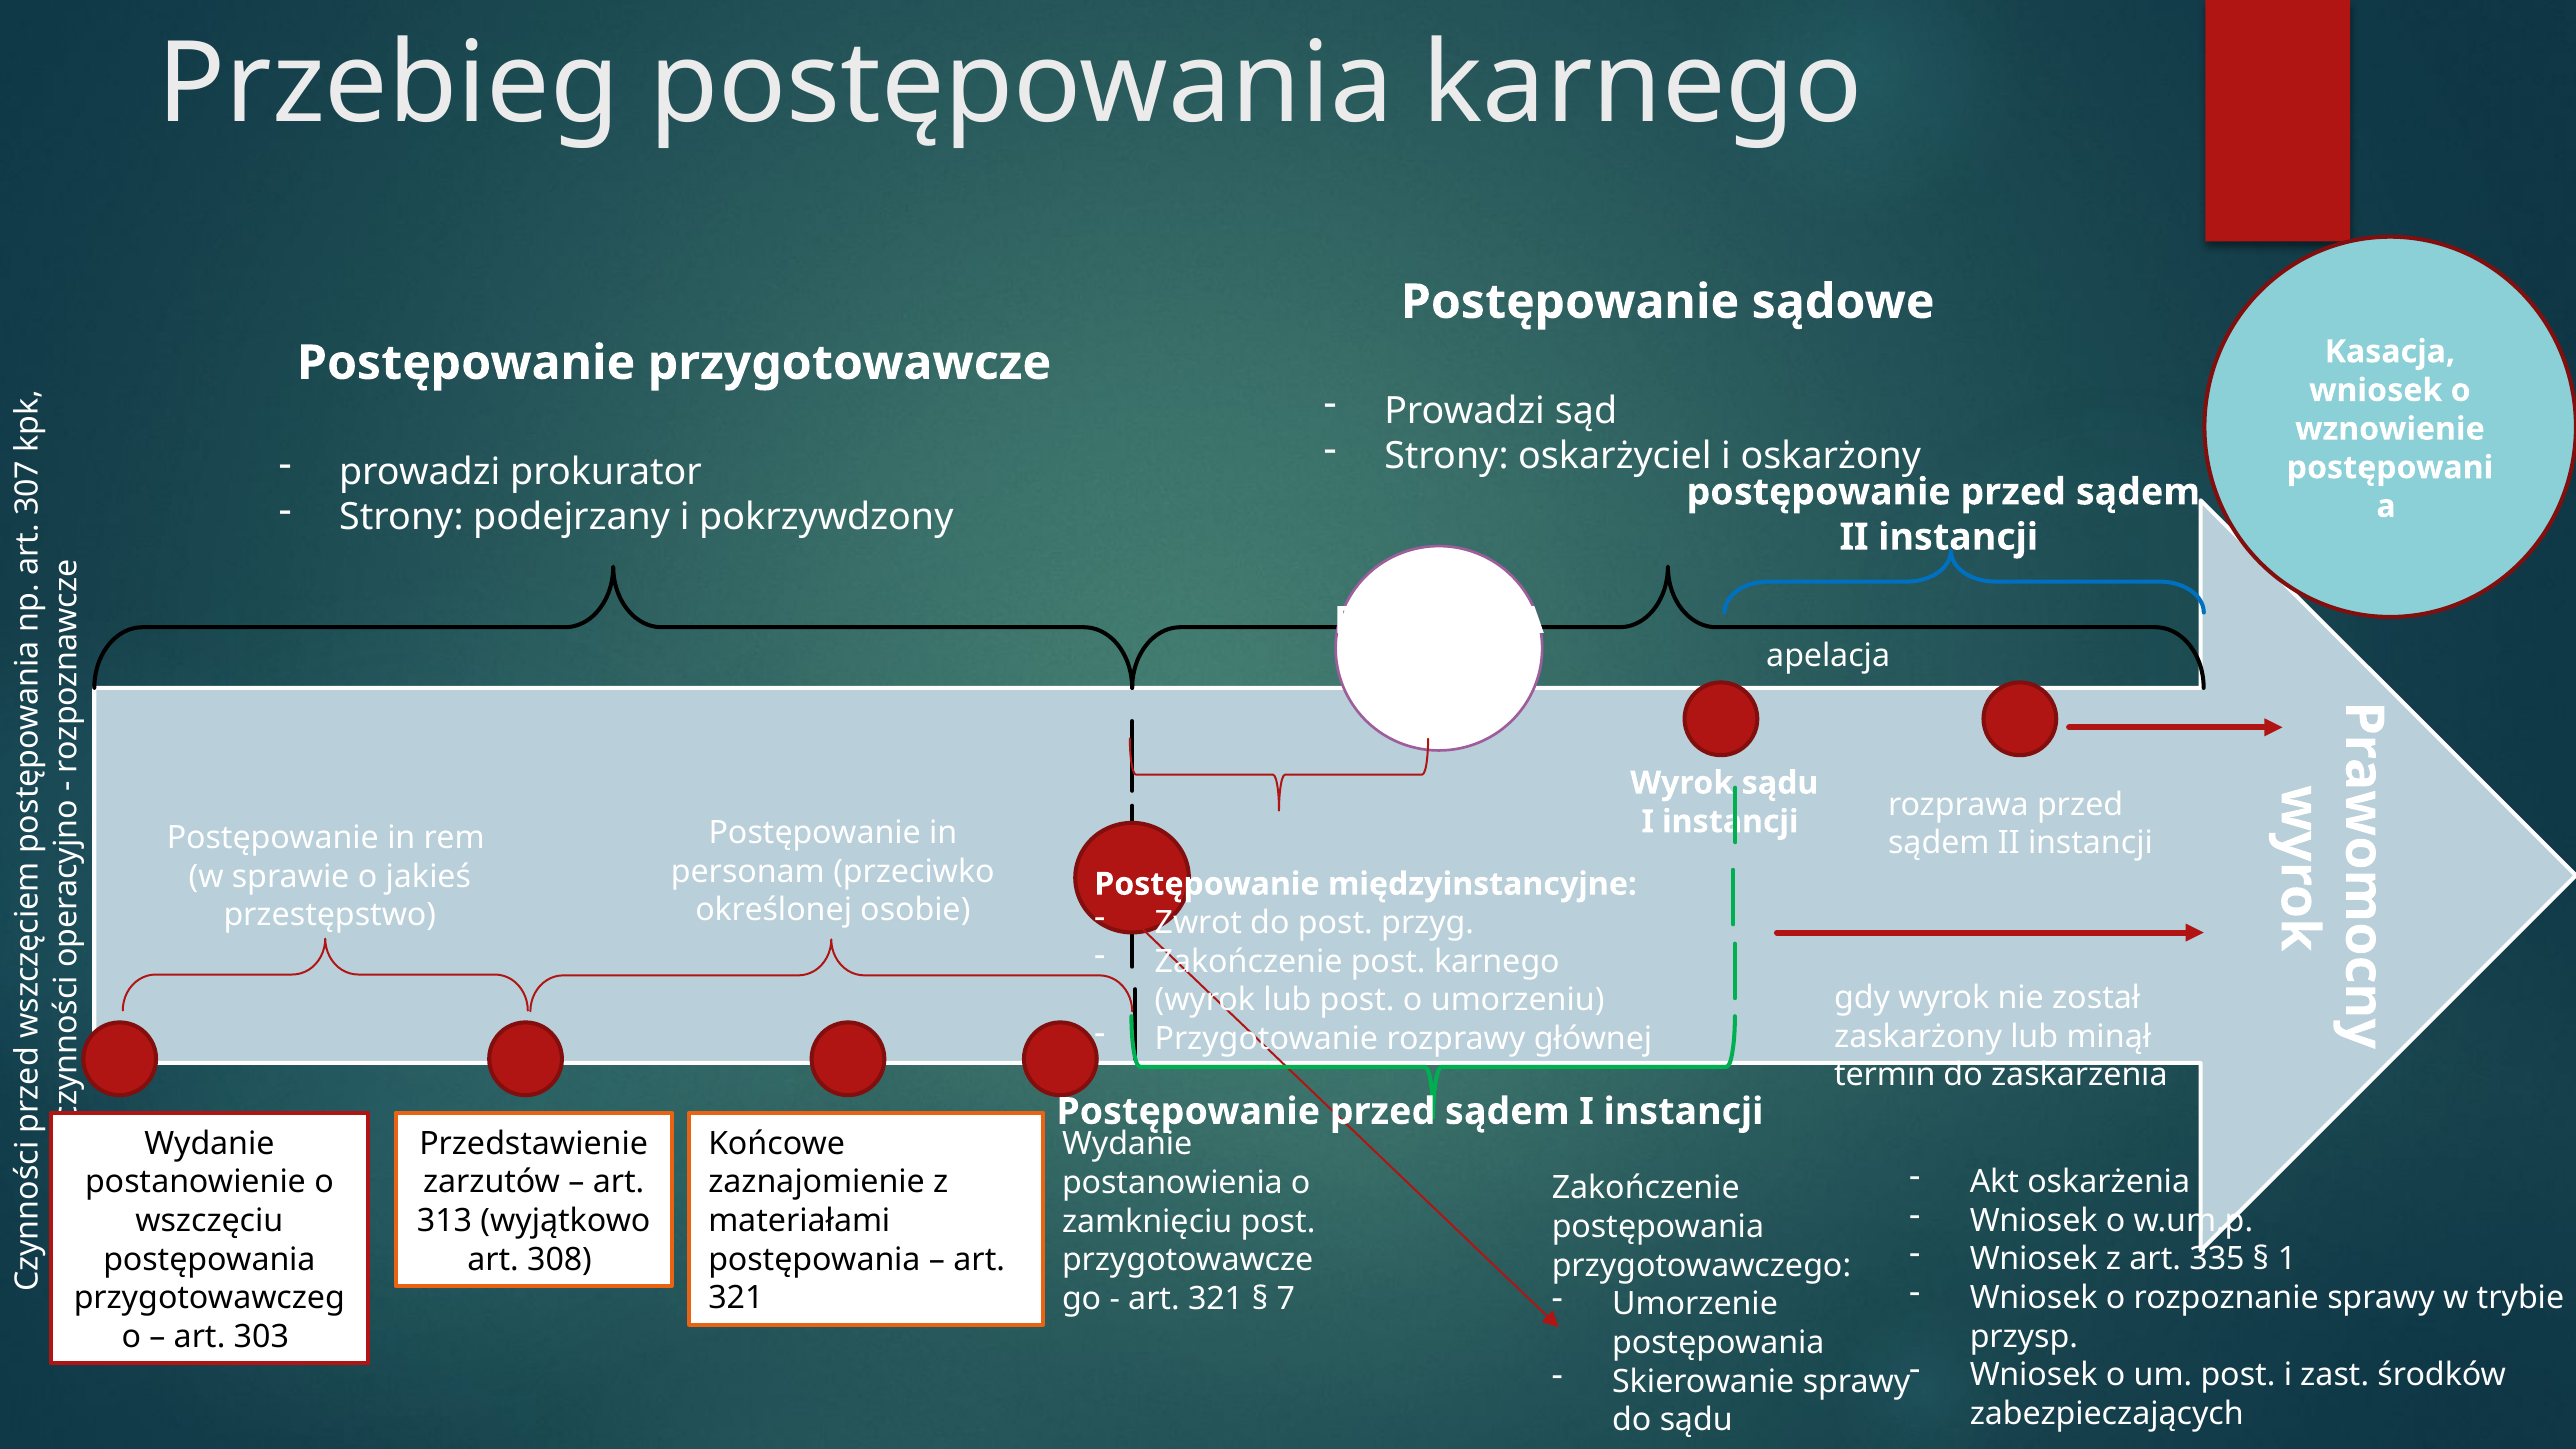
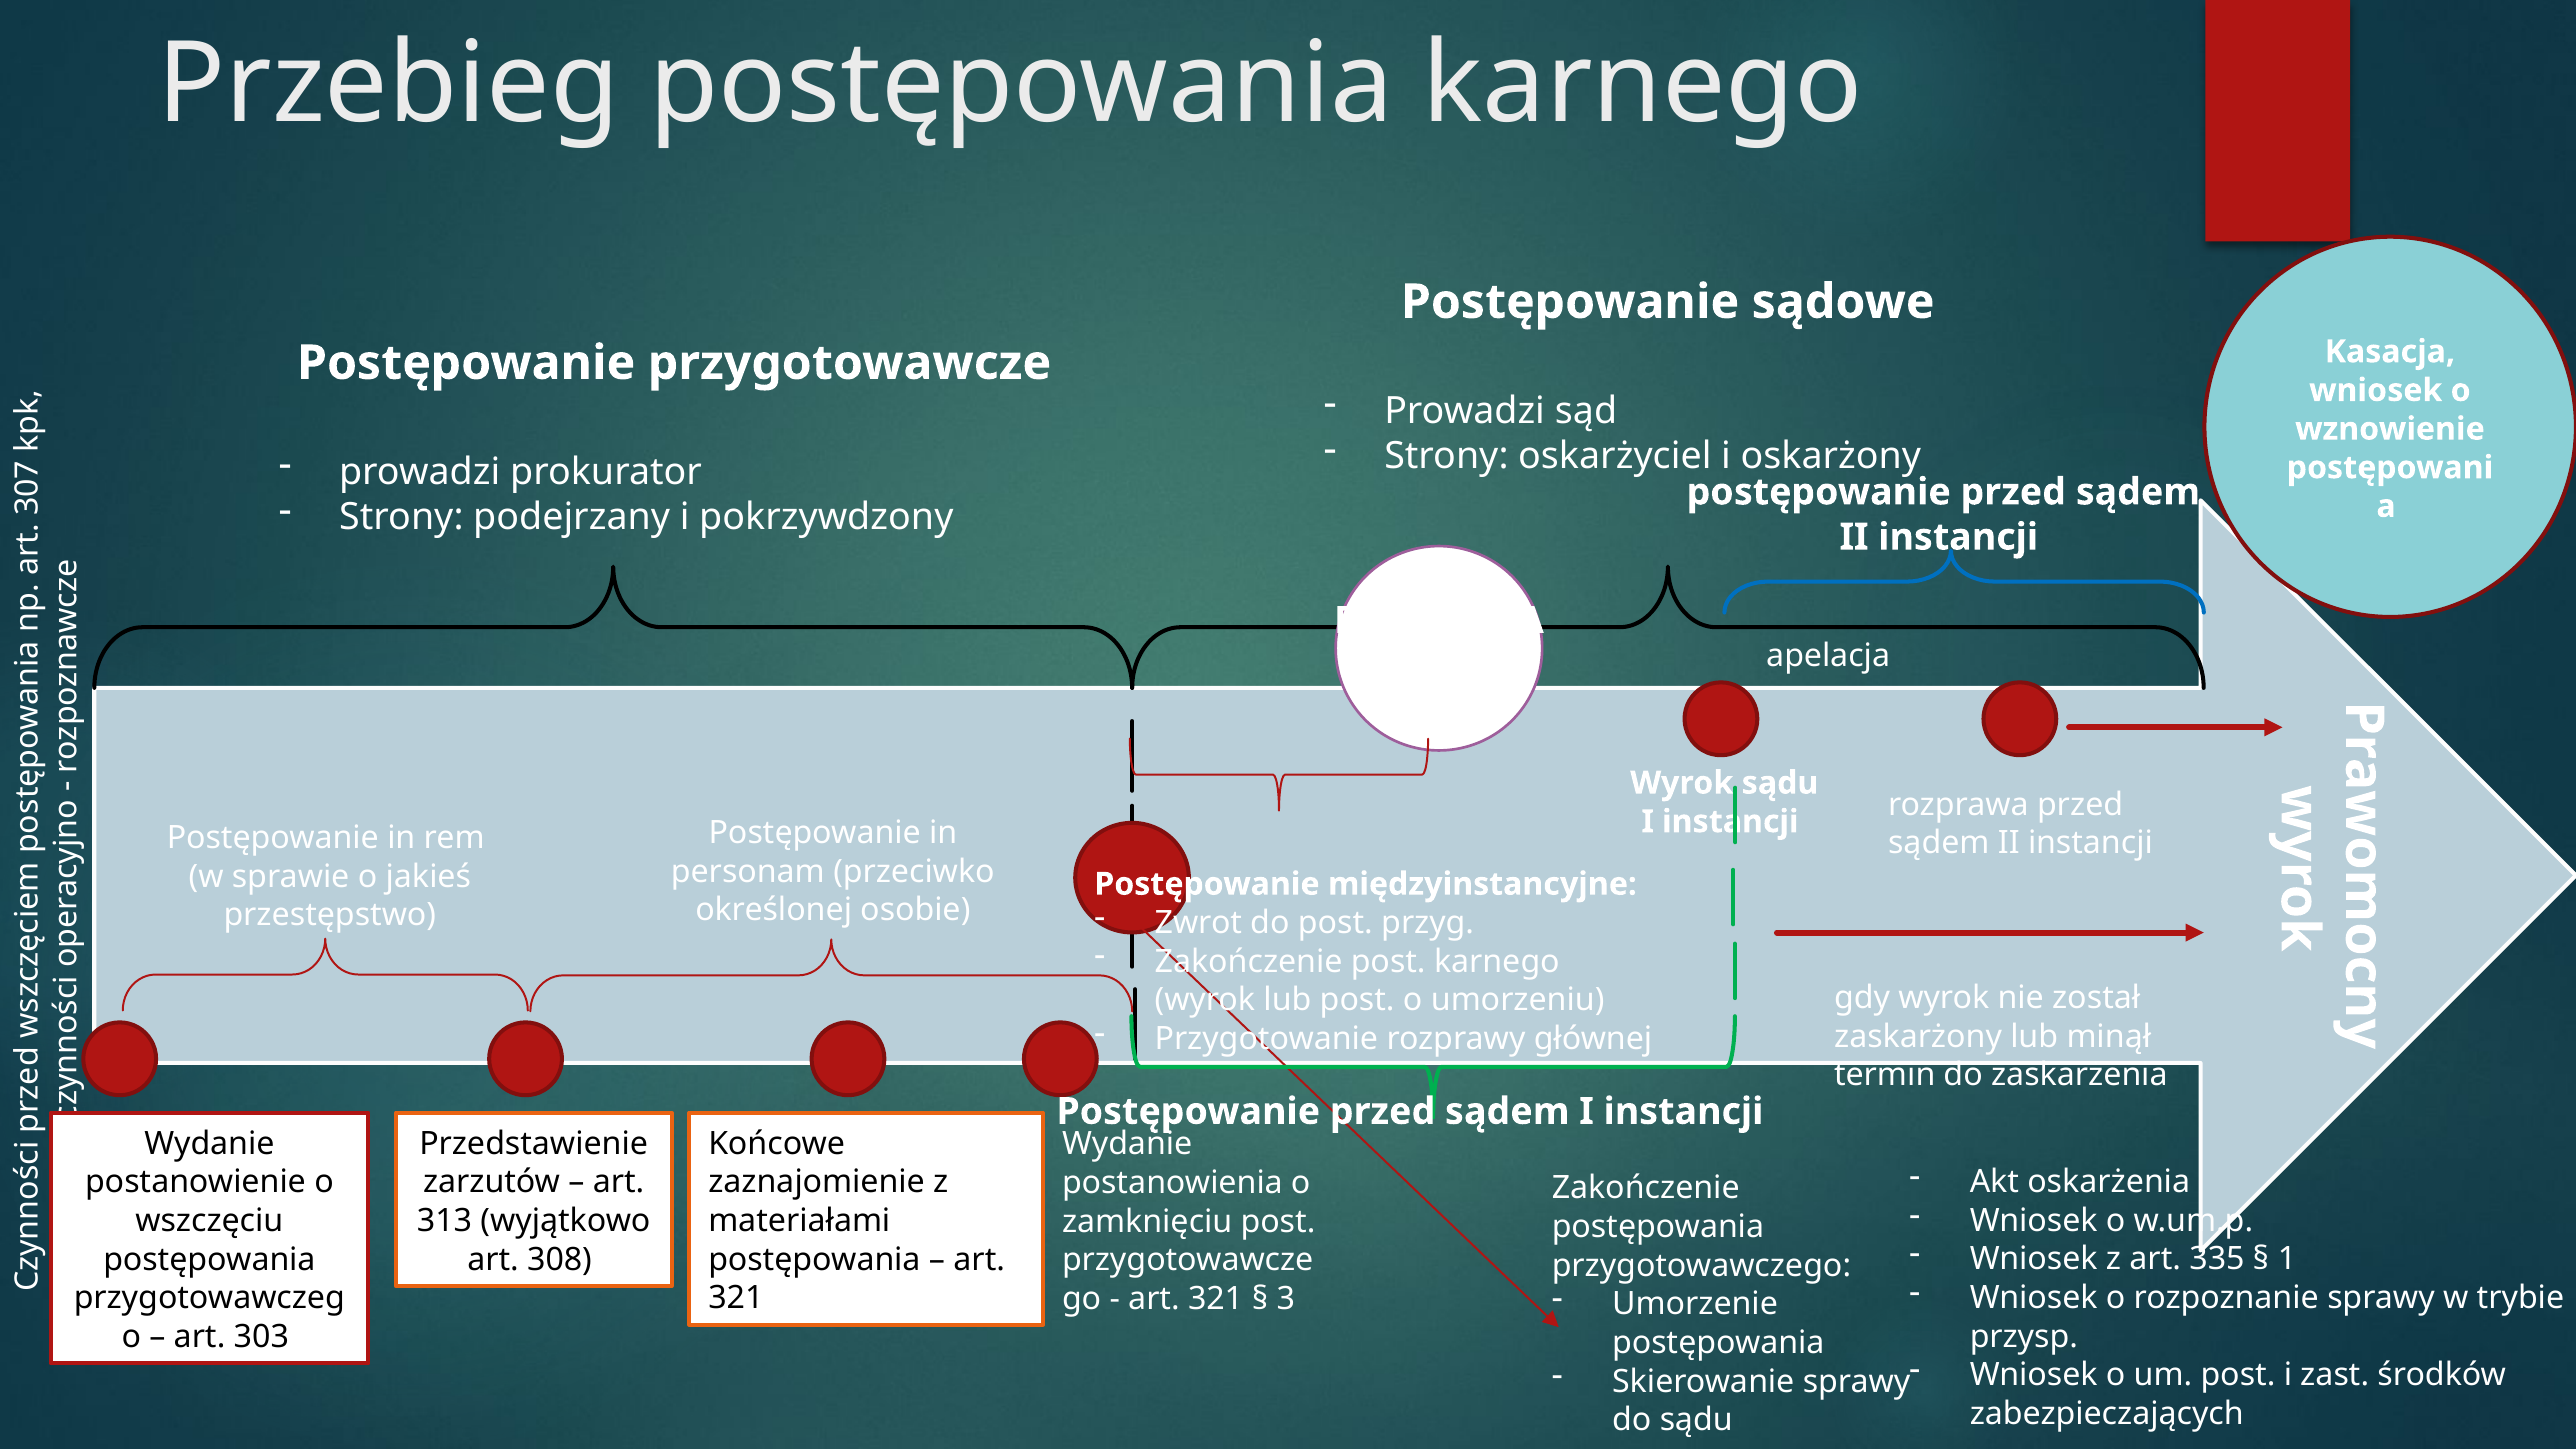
7: 7 -> 3 (1286, 1299)
